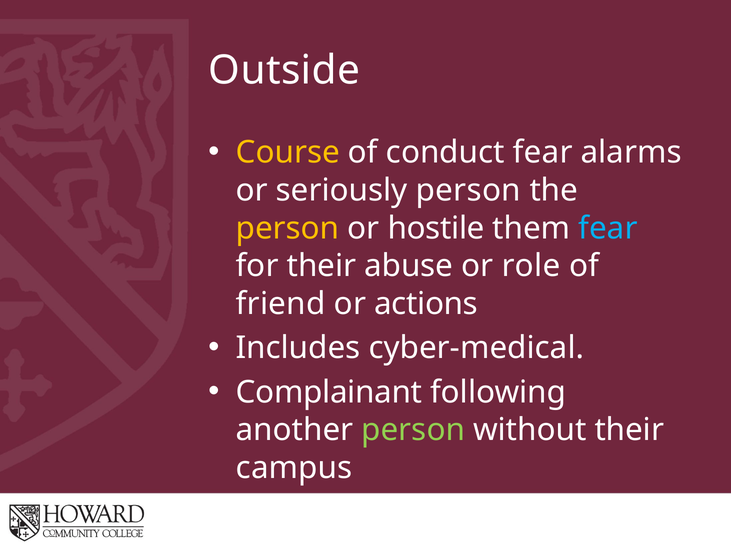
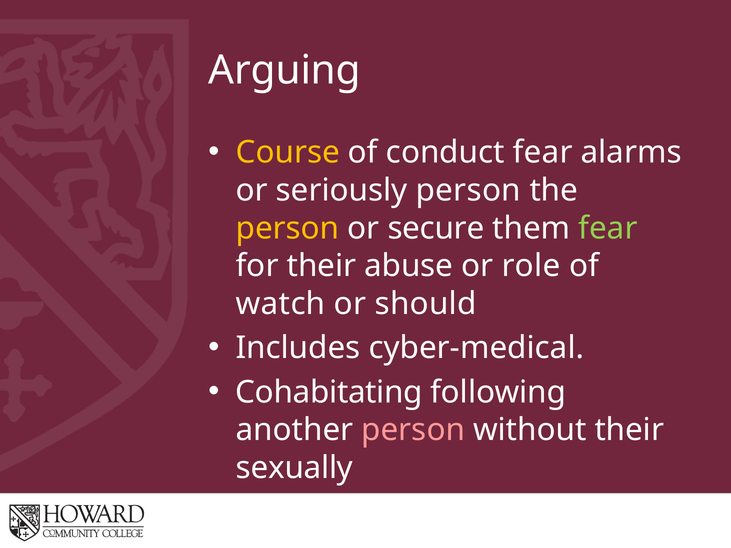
Outside: Outside -> Arguing (285, 70)
hostile: hostile -> secure (436, 228)
fear colour: light blue -> light green (608, 228)
friend: friend -> watch (281, 304)
actions: actions -> should (426, 304)
Complainant: Complainant -> Cohabitating (329, 392)
person colour: light green -> pink (413, 430)
campus: campus -> sexually (294, 468)
